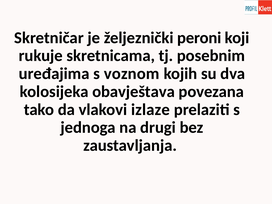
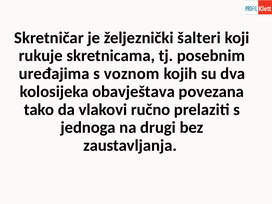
peroni: peroni -> šalteri (199, 38)
izlaze: izlaze -> ručno (151, 110)
